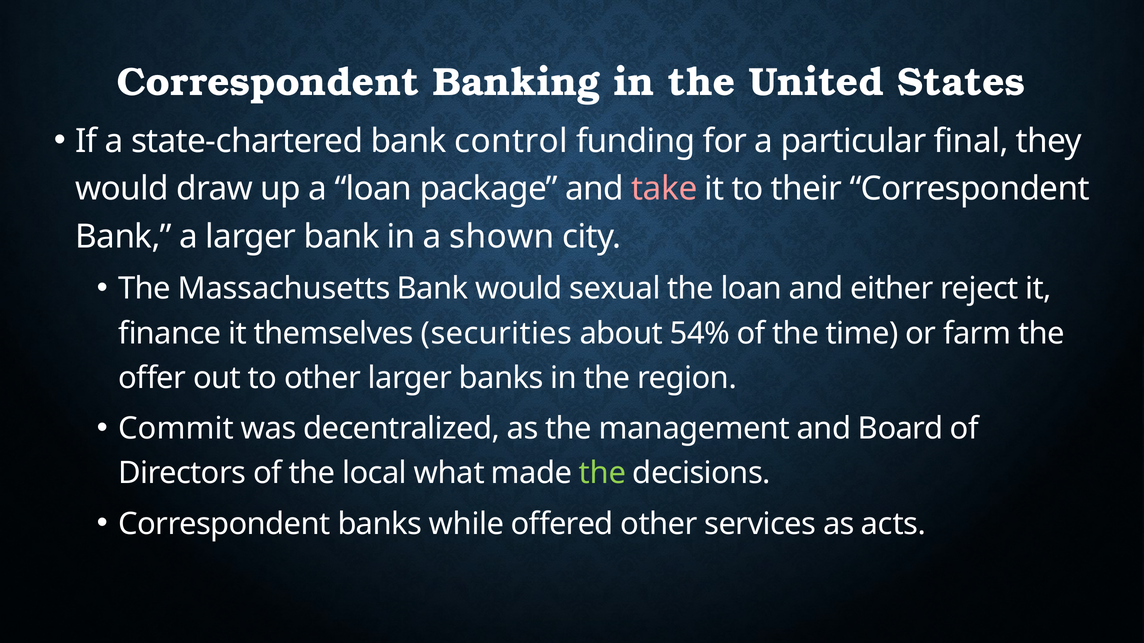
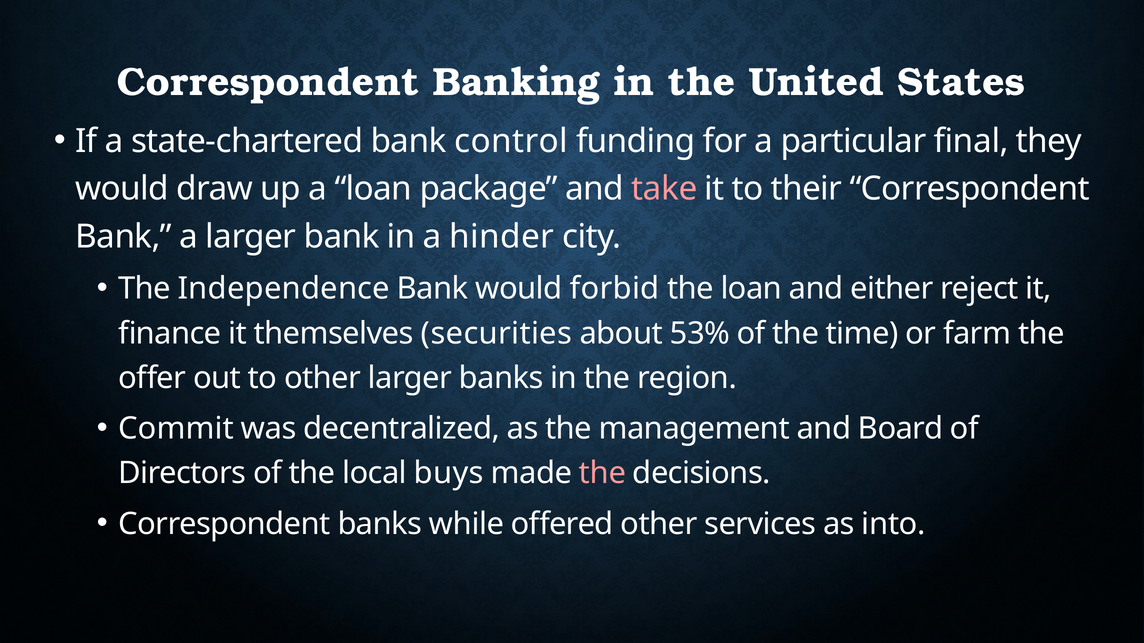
shown: shown -> hinder (502, 237)
Massachusetts: Massachusetts -> Independence (284, 289)
sexual: sexual -> forbid (615, 289)
54%: 54% -> 53% (700, 334)
what: what -> buys (449, 474)
the colour: light green -> pink (602, 474)
acts: acts -> into (894, 524)
